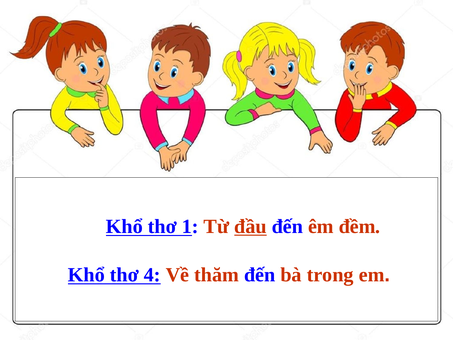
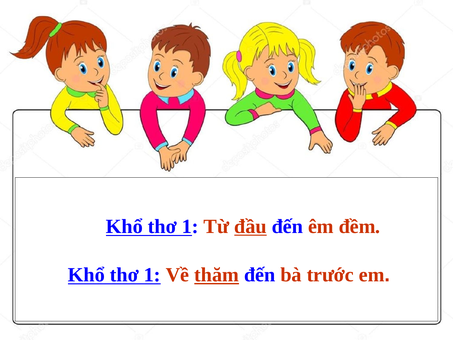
4: 4 -> 1 (152, 275)
thăm underline: none -> present (217, 275)
trong: trong -> trước (330, 275)
